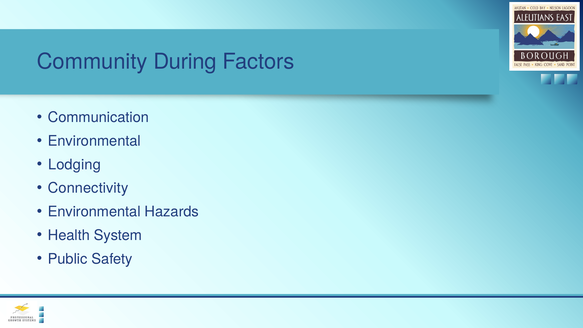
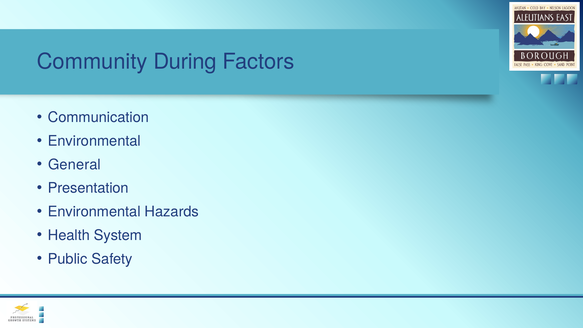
Lodging: Lodging -> General (74, 165)
Connectivity: Connectivity -> Presentation (88, 188)
